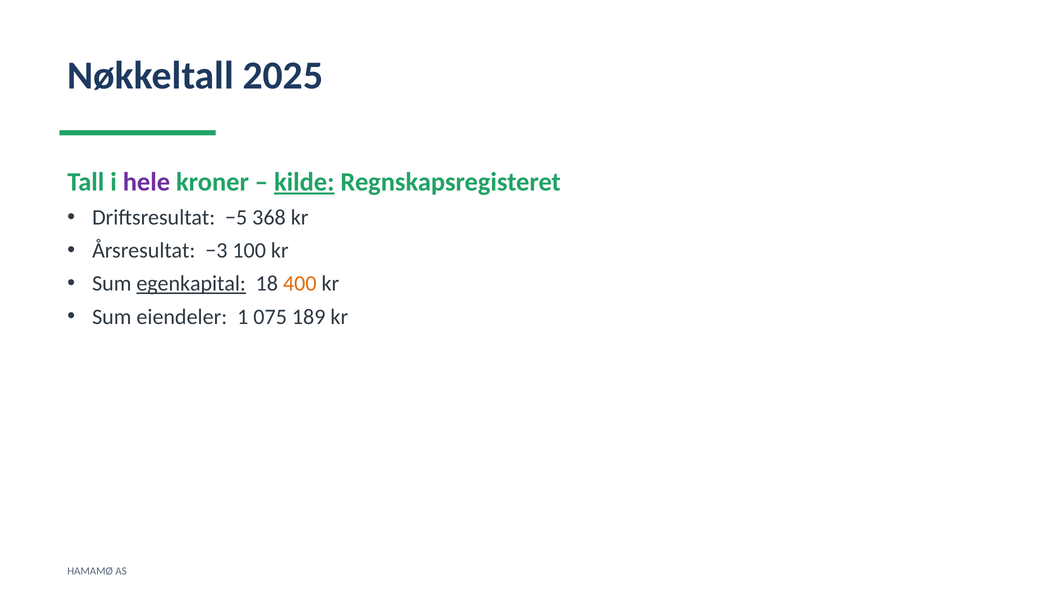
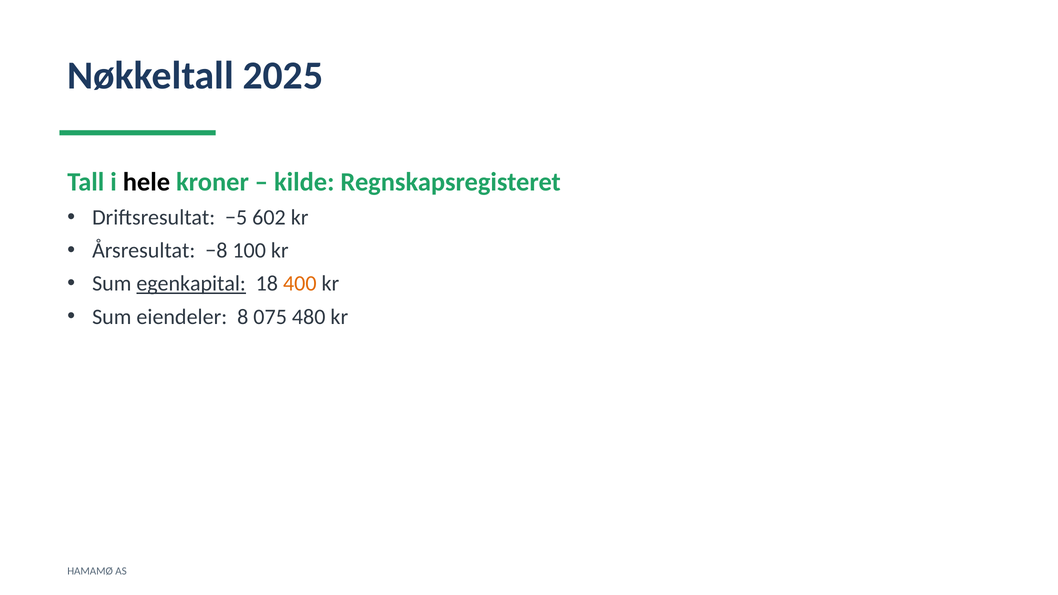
hele colour: purple -> black (146, 182)
kilde underline: present -> none (304, 182)
368: 368 -> 602 (269, 218)
−3: −3 -> −8 (216, 251)
1: 1 -> 8 (243, 317)
189: 189 -> 480 (309, 317)
